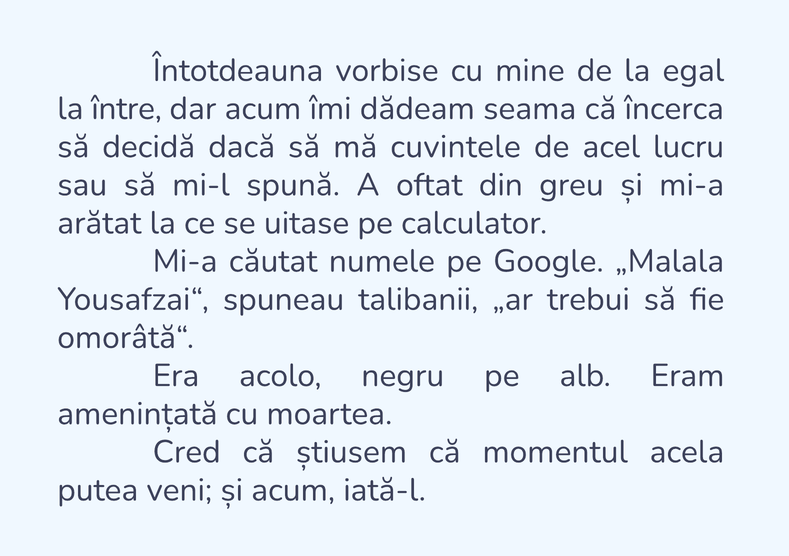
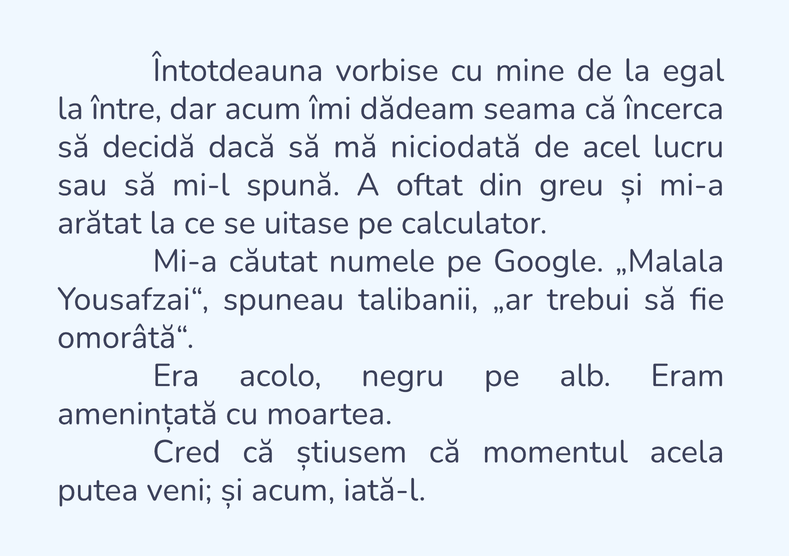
cuvintele: cuvintele -> niciodată (456, 147)
